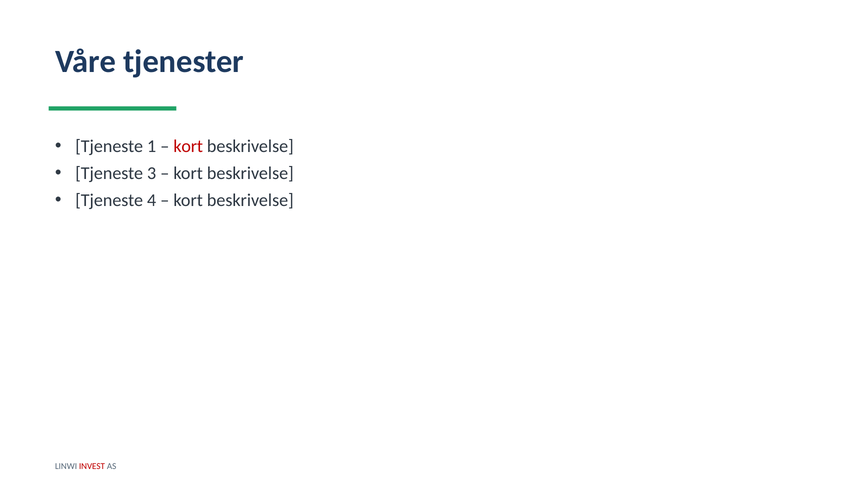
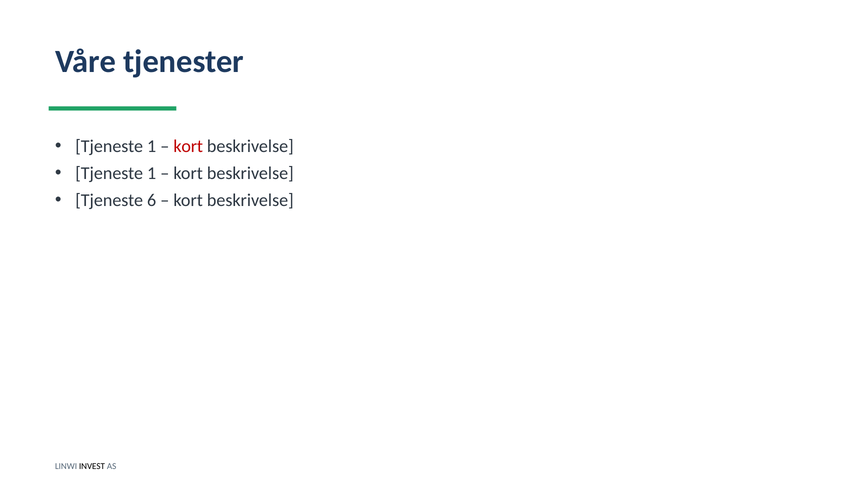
3: 3 -> 1 (152, 174)
4: 4 -> 6 (152, 201)
INVEST colour: red -> black (92, 467)
